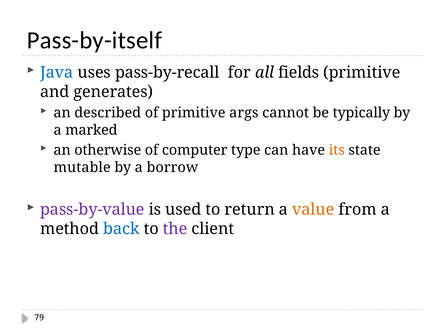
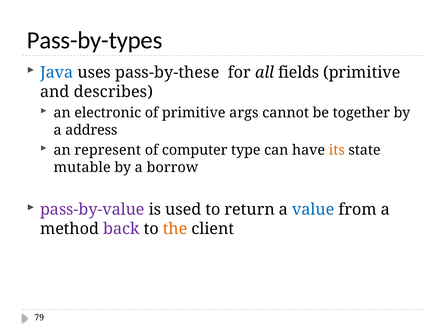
Pass-by-itself: Pass-by-itself -> Pass-by-types (95, 40)
pass-by-recall: pass-by-recall -> pass-by-these (167, 73)
generates: generates -> describes (113, 92)
described: described -> electronic (108, 113)
typically: typically -> together (361, 113)
marked: marked -> address (91, 130)
otherwise: otherwise -> represent (108, 150)
value colour: orange -> blue (313, 210)
back colour: blue -> purple (121, 229)
the colour: purple -> orange (175, 229)
